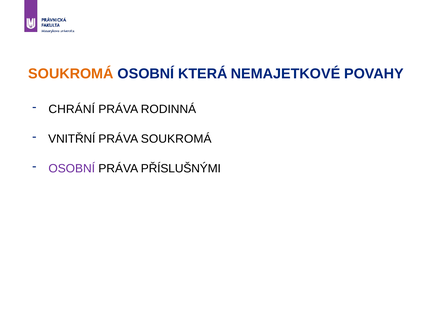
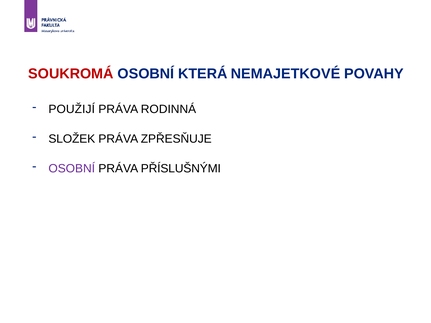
SOUKROMÁ colour: orange -> red (71, 74)
CHRÁNÍ: CHRÁNÍ -> POUŽIJÍ (72, 109)
VNITŘNÍ: VNITŘNÍ -> SLOŽEK (72, 139)
PRÁVA SOUKROMÁ: SOUKROMÁ -> ZPŘESŇUJE (176, 139)
